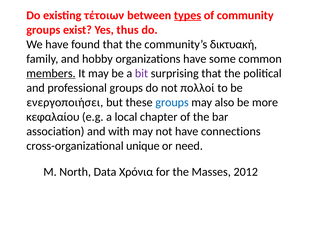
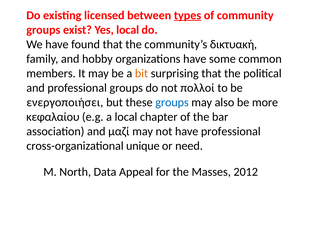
τέτοιων: τέτοιων -> licensed (104, 15)
Yes thus: thus -> local (128, 30)
members underline: present -> none (51, 73)
bit colour: purple -> orange (141, 73)
with: with -> μαζί (119, 131)
have connections: connections -> professional (231, 131)
Χρόνια: Χρόνια -> Appeal (136, 171)
